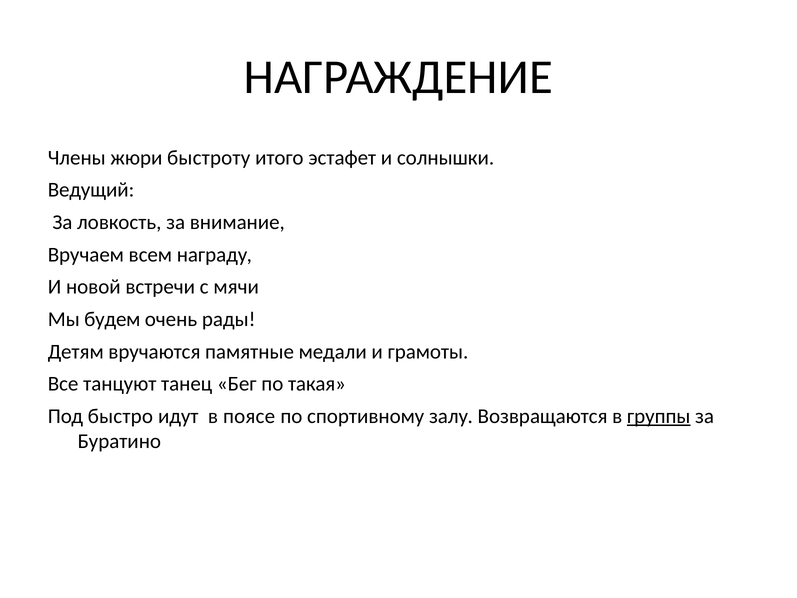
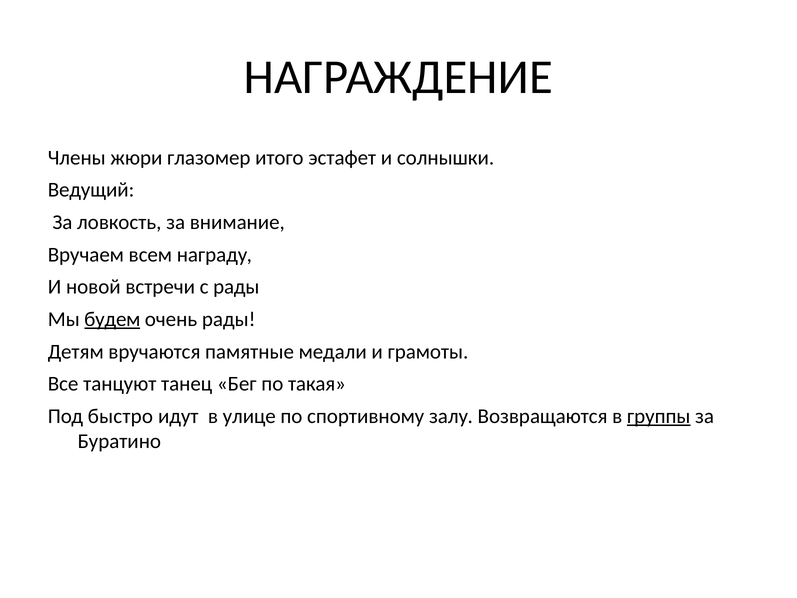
быстроту: быстроту -> глазомер (209, 158)
с мячи: мячи -> рады (236, 287)
будем underline: none -> present (112, 319)
поясе: поясе -> улице (249, 416)
